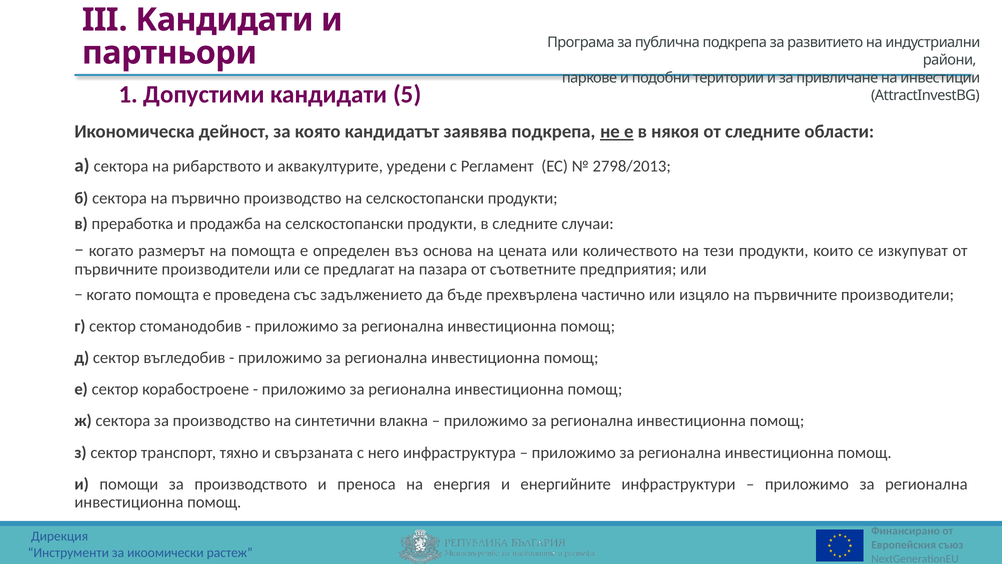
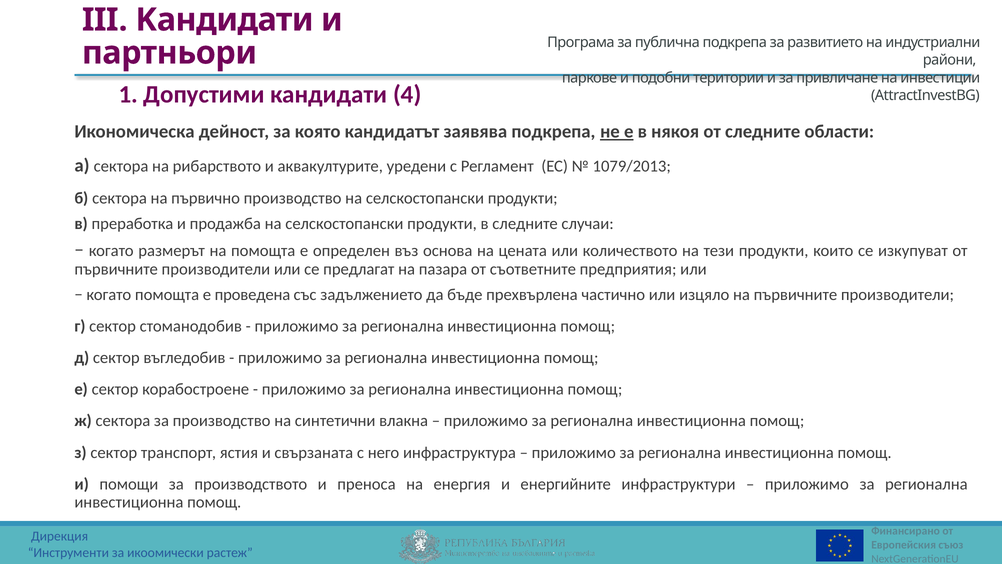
5: 5 -> 4 (407, 94)
2798/2013: 2798/2013 -> 1079/2013 (632, 166)
тяхно: тяхно -> ястия (239, 452)
